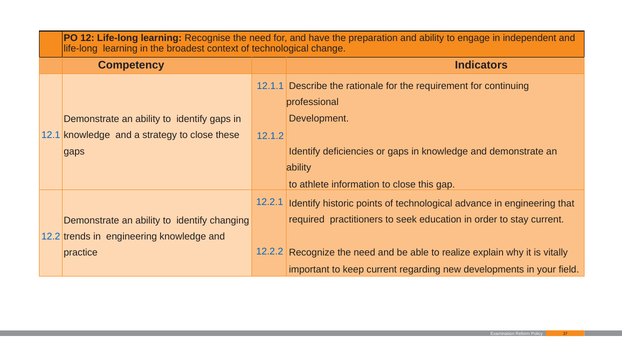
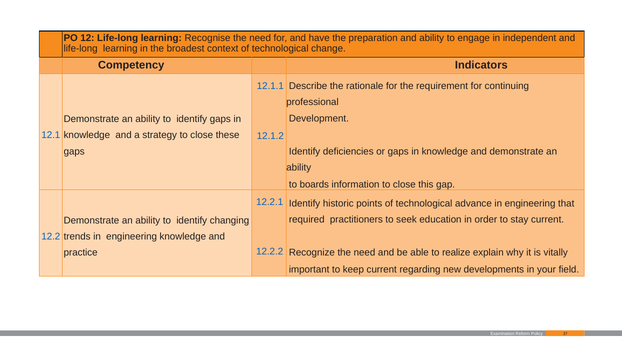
athlete: athlete -> boards (314, 184)
